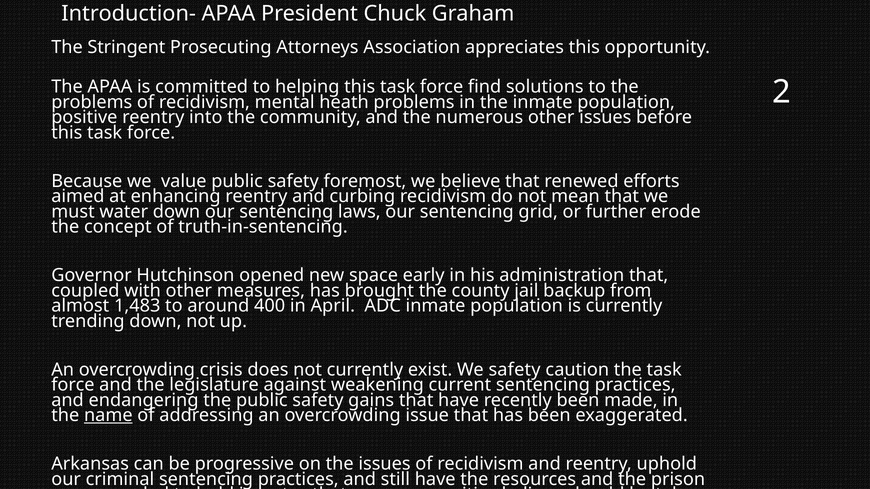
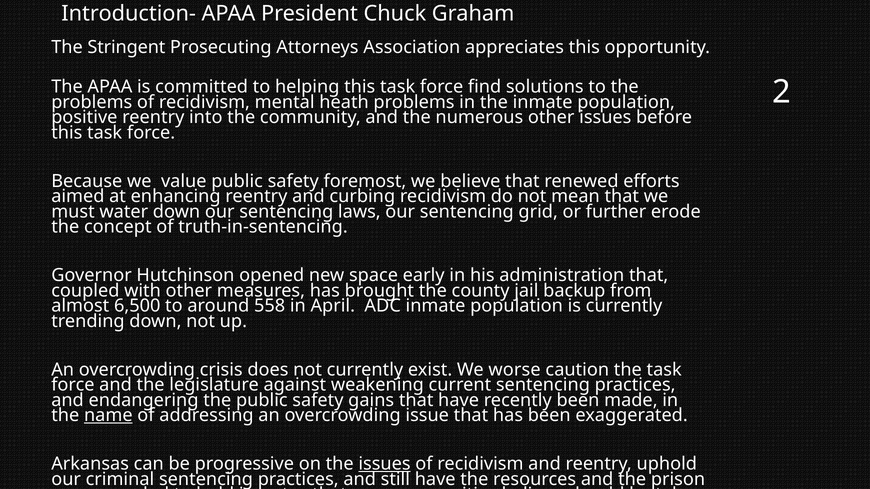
1,483: 1,483 -> 6,500 (137, 306)
400: 400 -> 558 (270, 306)
We safety: safety -> worse (515, 370)
issues underline: none -> present (385, 464)
